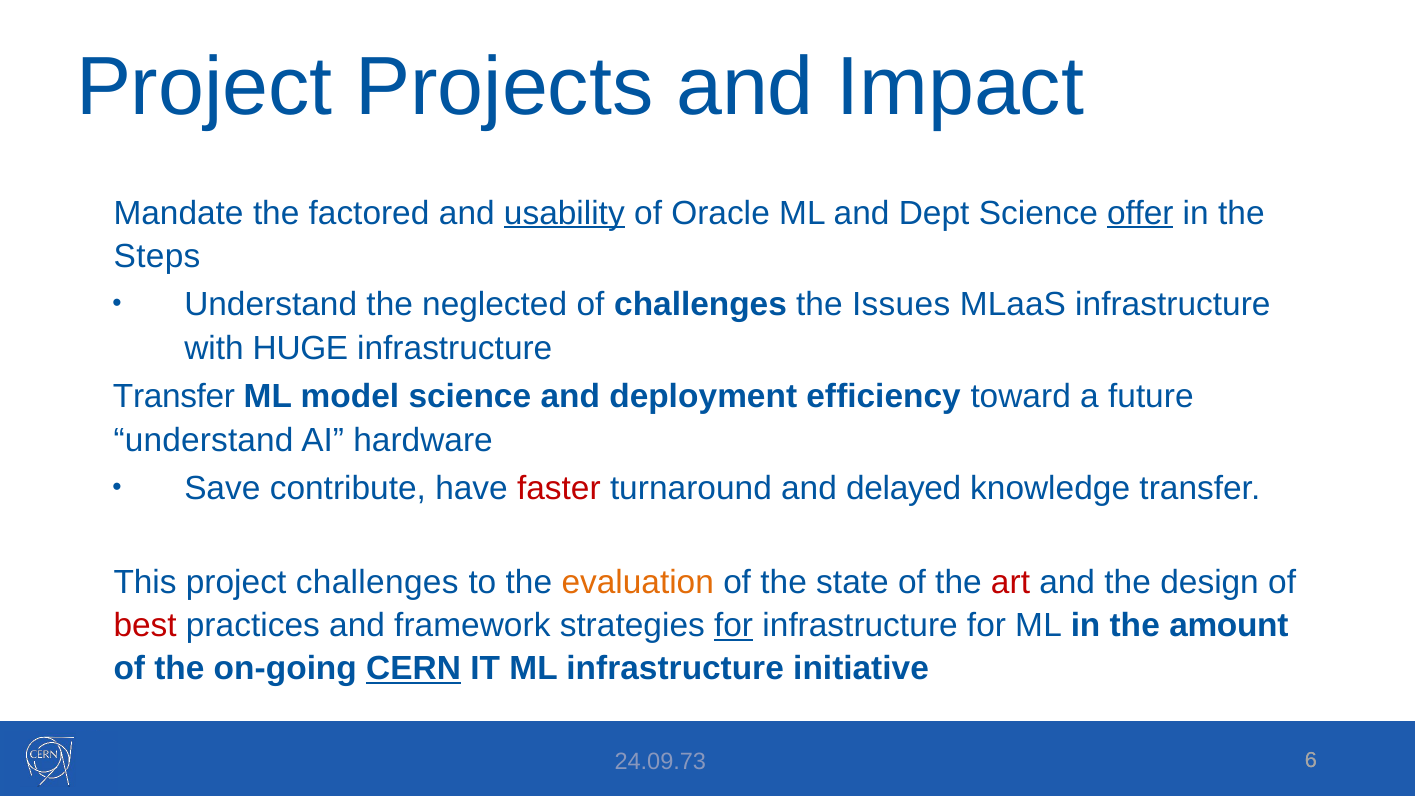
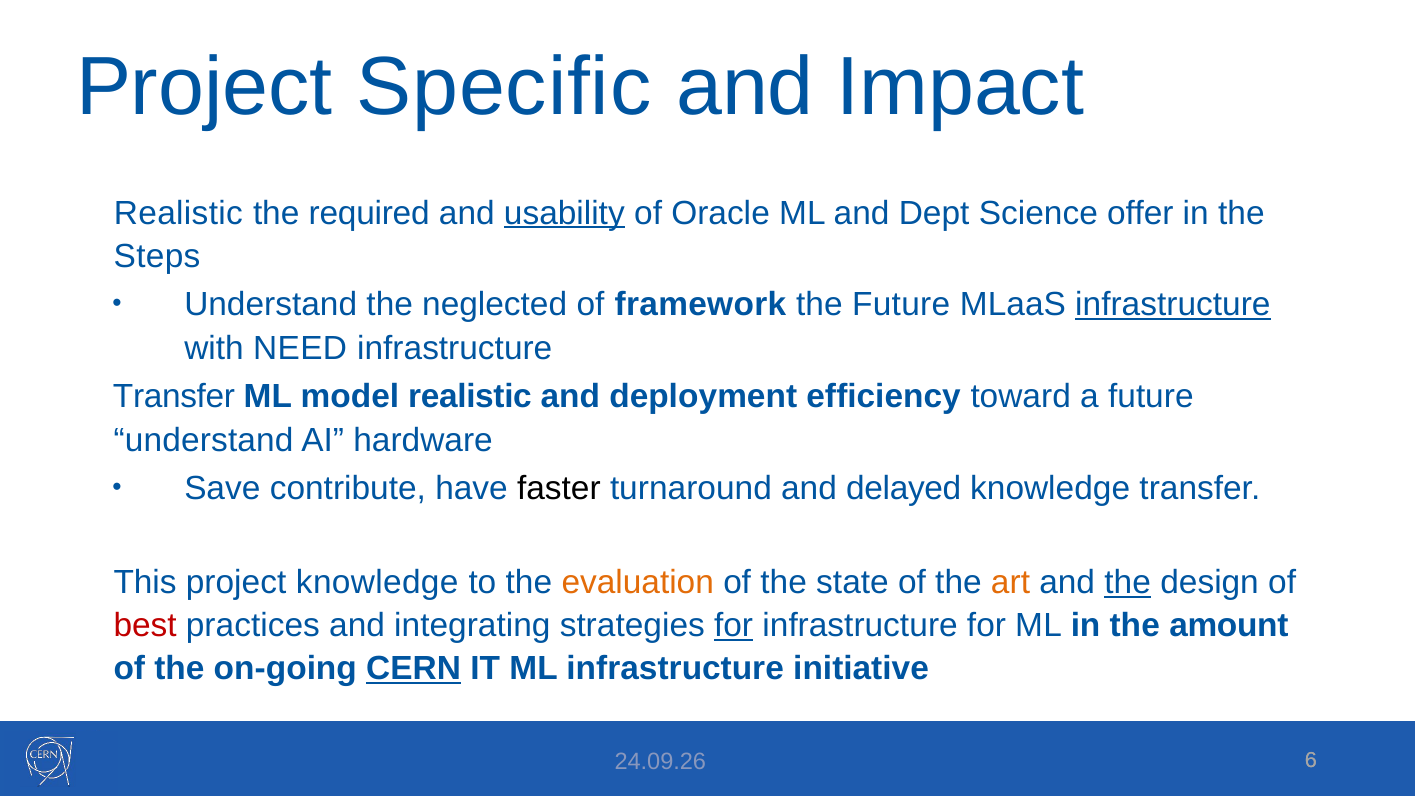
Projects: Projects -> Specific (504, 88)
Mandate: Mandate -> Realistic (178, 213)
factored: factored -> required (369, 213)
offer underline: present -> none (1140, 213)
of challenges: challenges -> framework (700, 305)
the Issues: Issues -> Future (901, 305)
infrastructure underline: none -> present (1173, 305)
HUGE: HUGE -> NEED (300, 348)
model science: science -> realistic (470, 397)
faster colour: red -> black (559, 489)
project challenges: challenges -> knowledge (377, 582)
art colour: red -> orange (1011, 582)
the underline: none -> present (1128, 582)
framework: framework -> integrating (472, 625)
24.09.73: 24.09.73 -> 24.09.26 (660, 761)
